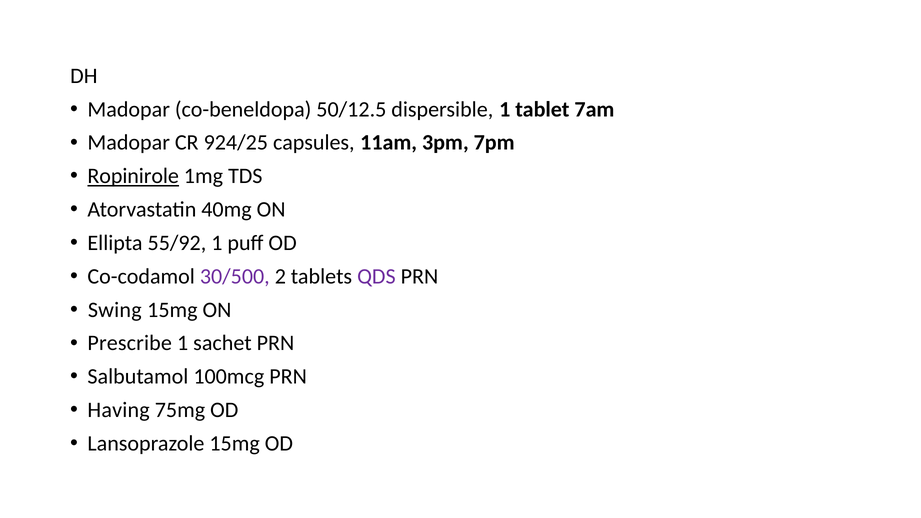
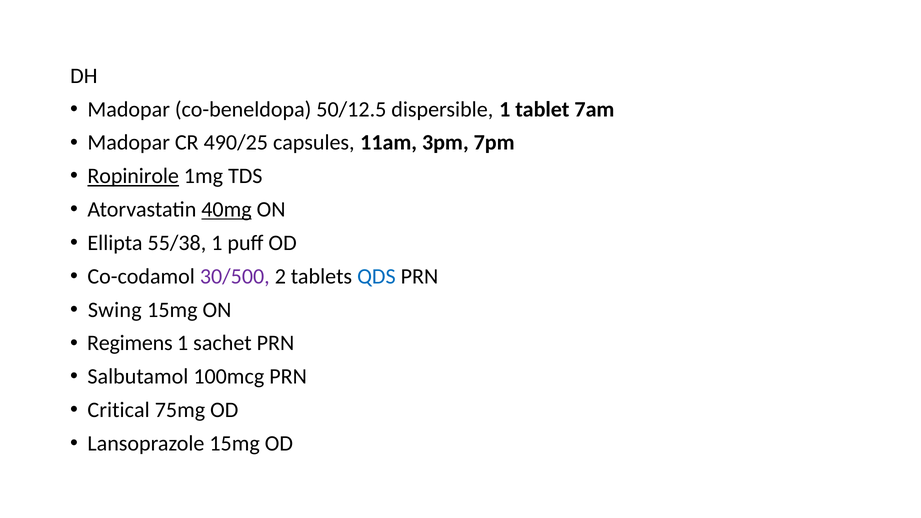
924/25: 924/25 -> 490/25 (236, 143)
40mg underline: none -> present (226, 210)
55/92: 55/92 -> 55/38 (177, 243)
QDS colour: purple -> blue (376, 276)
Prescribe: Prescribe -> Regimens (130, 343)
Having: Having -> Critical (119, 410)
